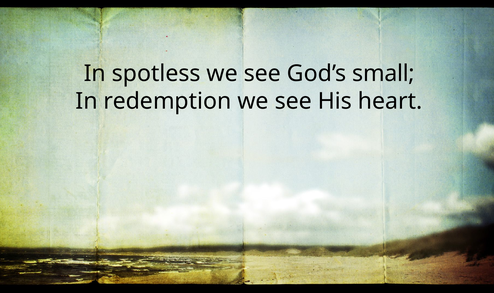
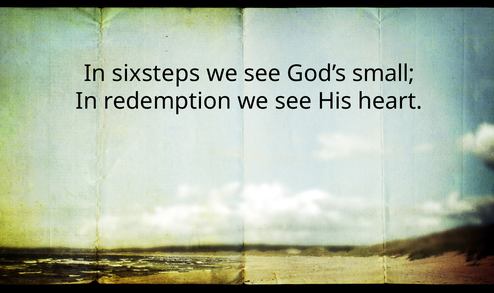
spotless: spotless -> sixsteps (156, 73)
